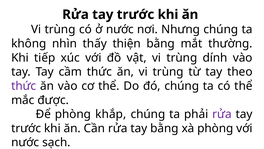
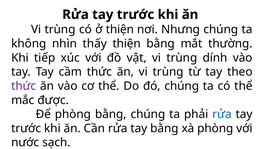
ở nước: nước -> thiện (120, 29)
phòng khắp: khắp -> bằng (111, 114)
rửa colour: purple -> blue (222, 114)
